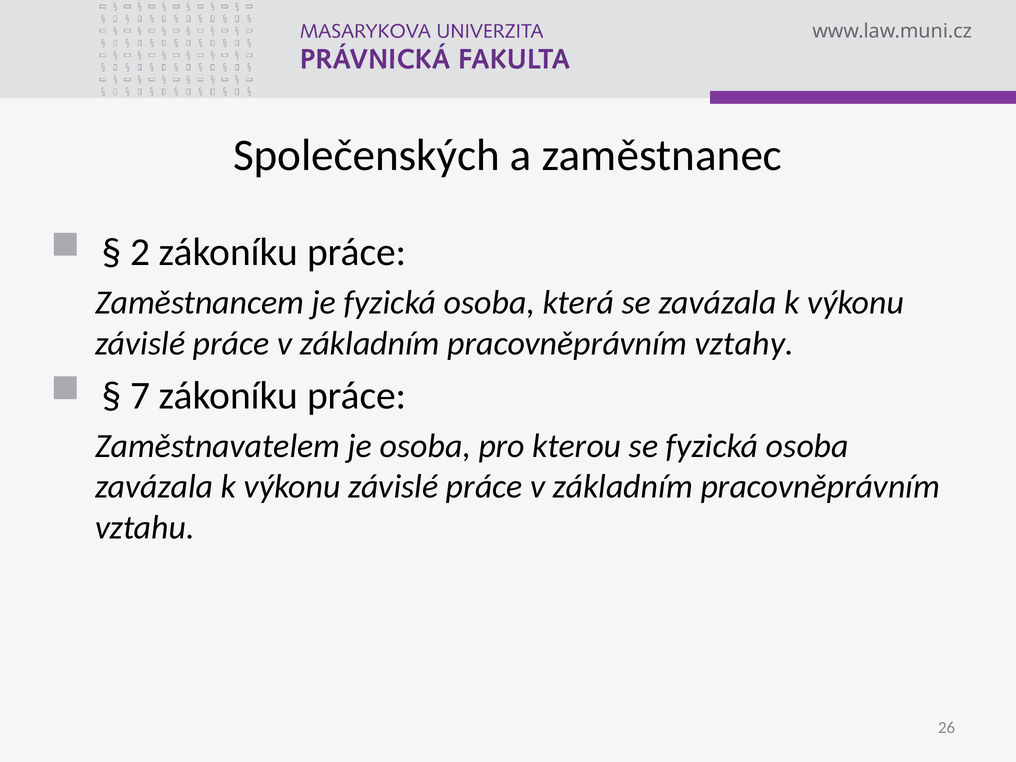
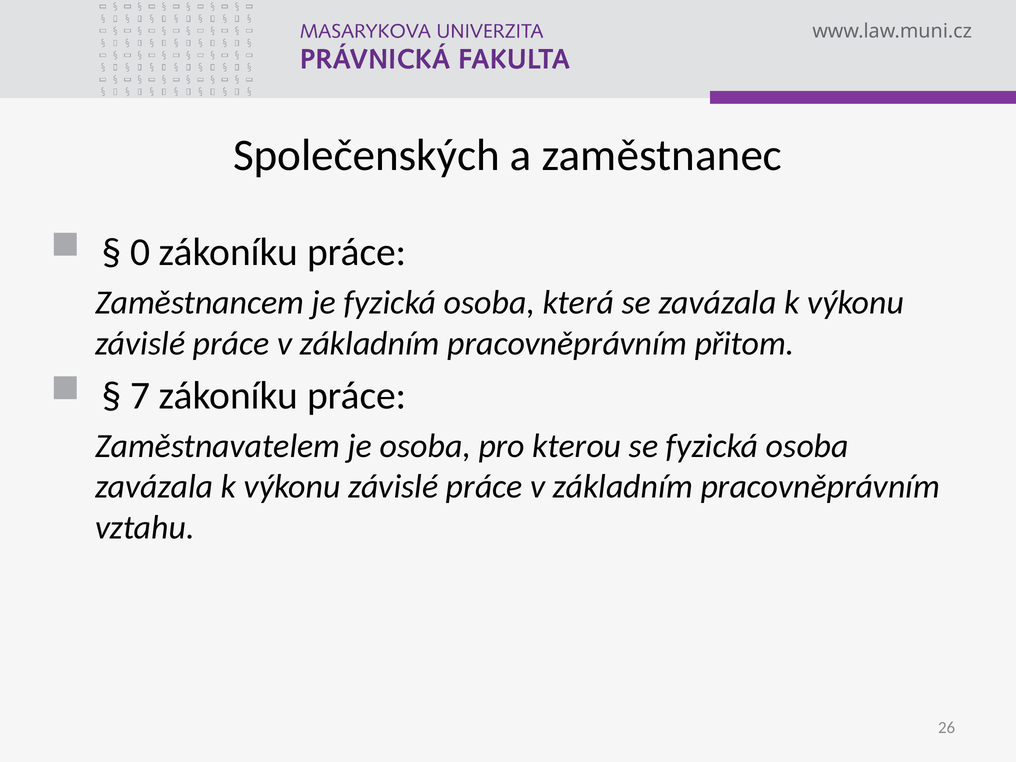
2: 2 -> 0 (140, 252)
vztahy: vztahy -> přitom (744, 343)
